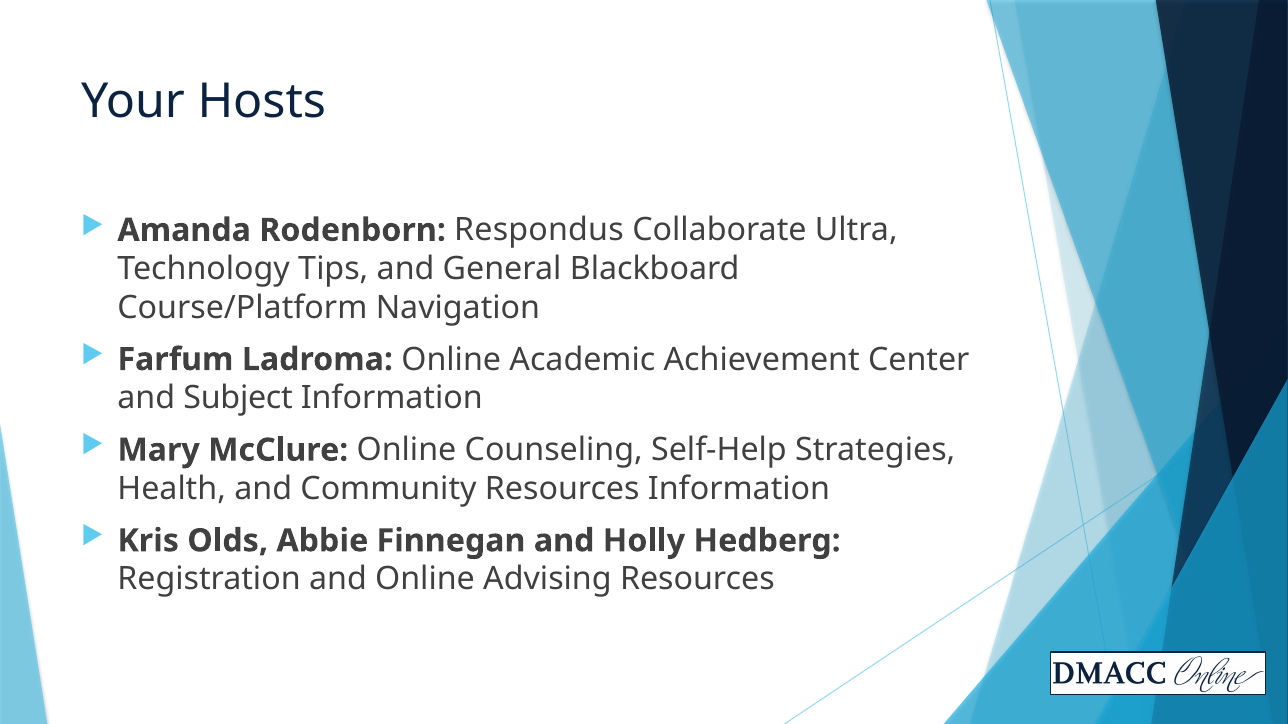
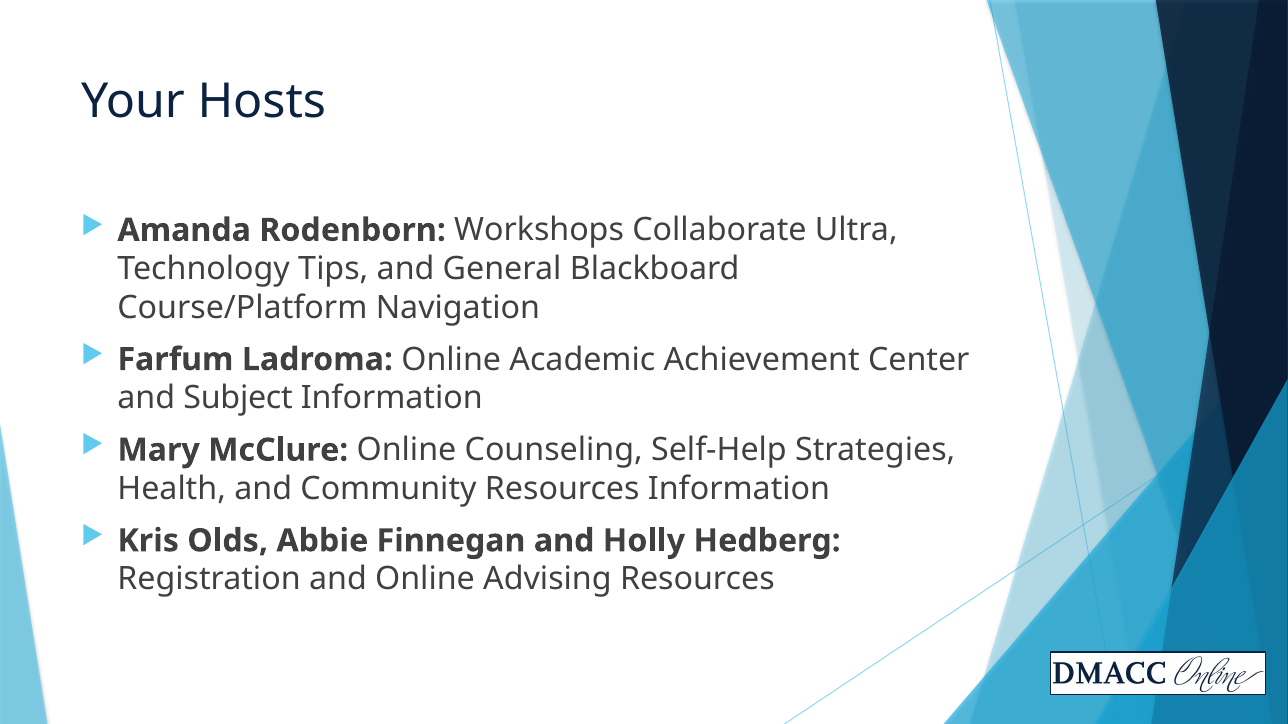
Respondus: Respondus -> Workshops (539, 230)
